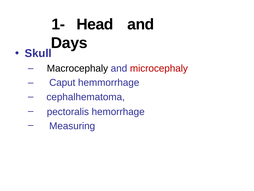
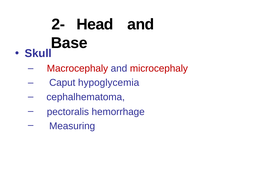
1-: 1- -> 2- (58, 24)
Days: Days -> Base (69, 43)
Macrocephaly colour: black -> red (77, 68)
hemmorrhage: hemmorrhage -> hypoglycemia (109, 82)
